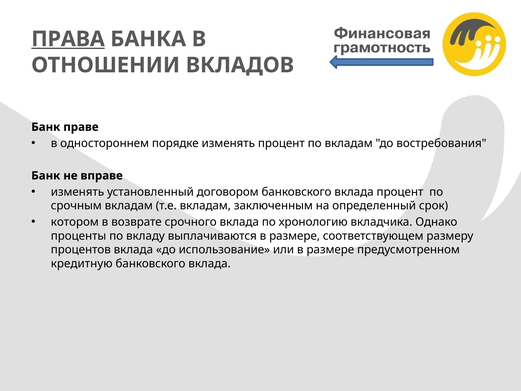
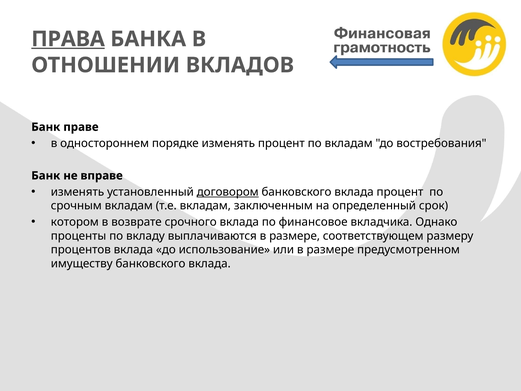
договором underline: none -> present (228, 192)
хронологию: хронологию -> финансовое (313, 222)
кредитную: кредитную -> имуществу (82, 264)
